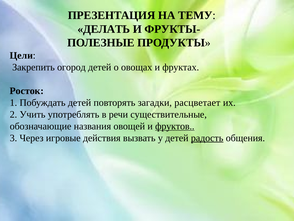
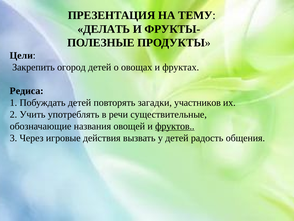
Росток: Росток -> Редиса (27, 91)
расцветает: расцветает -> участников (197, 102)
радость underline: present -> none (207, 138)
